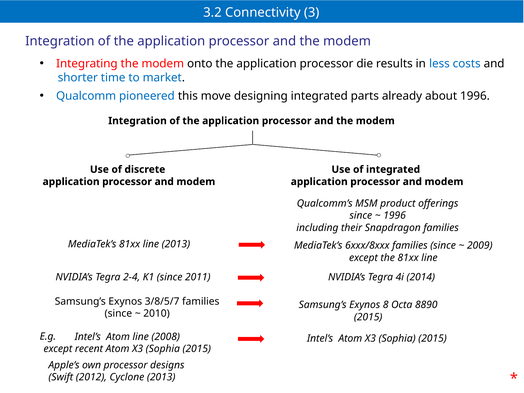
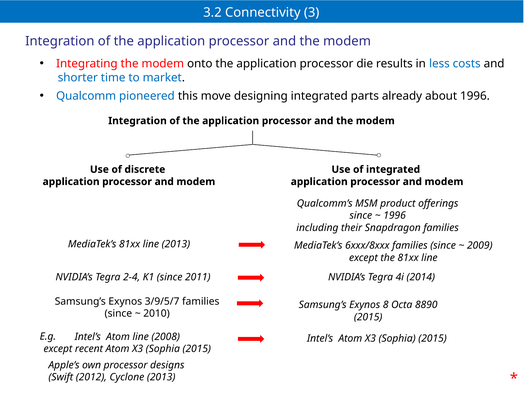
3/8/5/7: 3/8/5/7 -> 3/9/5/7 (162, 301)
